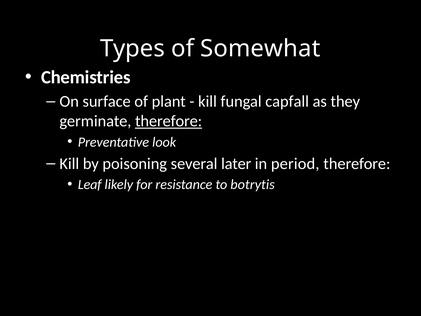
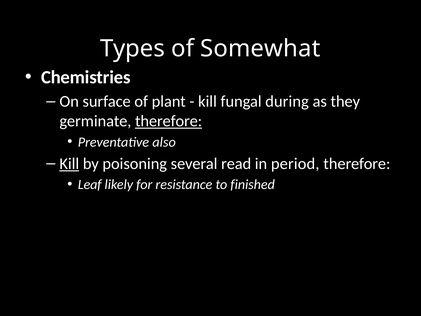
capfall: capfall -> during (287, 101)
look: look -> also (164, 142)
Kill underline: none -> present (69, 164)
later: later -> read (236, 164)
botrytis: botrytis -> finished (253, 184)
